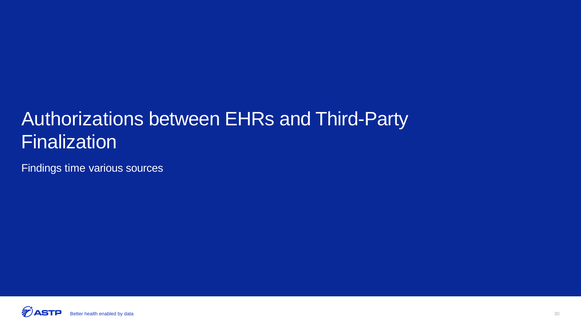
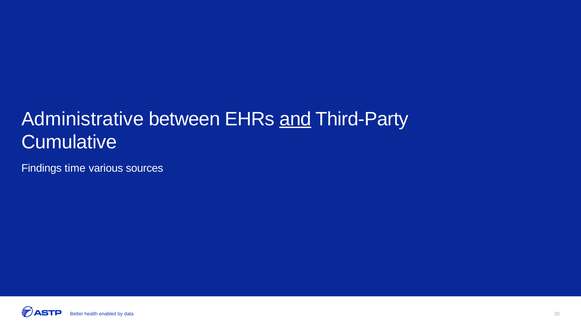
Authorizations: Authorizations -> Administrative (83, 119)
and underline: none -> present (295, 119)
Finalization: Finalization -> Cumulative (69, 142)
